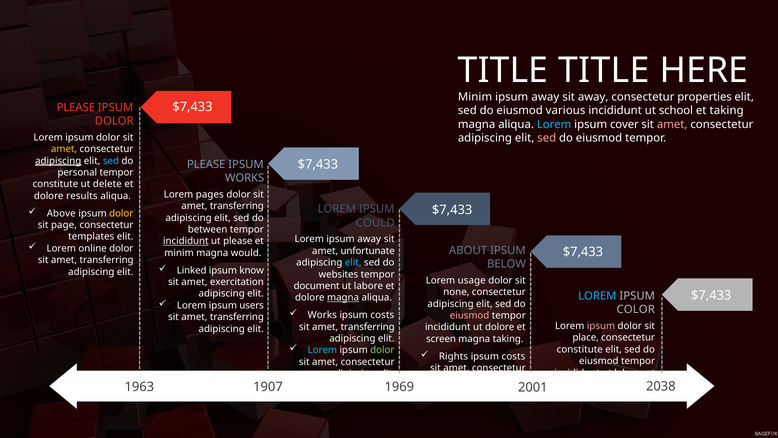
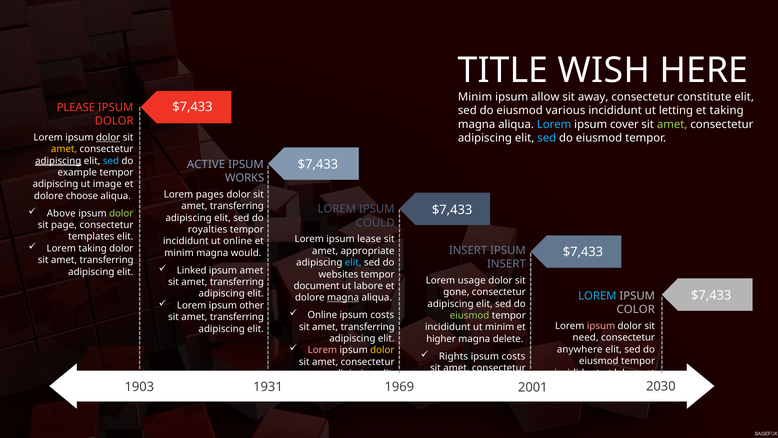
TITLE TITLE: TITLE -> WISH (604, 70)
away: away -> allow (545, 97)
properties: properties -> constitute (704, 97)
school: school -> letting (676, 111)
amet colour: pink -> light green (672, 124)
dolor underline: none -> present (108, 137)
sed colour: pink -> light blue (547, 138)
PLEASE: PLEASE -> ACTIVE (206, 164)
personal: personal -> example (77, 172)
constitute: constitute -> adipiscing (56, 184)
delete: delete -> image (107, 184)
results: results -> choose (82, 196)
dolor colour: yellow -> light green (121, 213)
between: between -> royalties (208, 229)
Lorem ipsum away: away -> lease (369, 239)
incididunt underline: present -> none (186, 241)
ut please: please -> online (238, 241)
Lorem online: online -> taking (93, 248)
ABOUT: ABOUT -> INSERT (468, 250)
unfortunate: unfortunate -> appropriate (368, 251)
BELOW: BELOW -> INSERT (506, 264)
ipsum know: know -> amet (252, 270)
exercitation: exercitation -> transferring (237, 282)
none: none -> gone (456, 292)
users: users -> other (252, 305)
Works: Works -> Online (322, 315)
eiusmod colour: pink -> light green (470, 315)
ut dolore: dolore -> minim (500, 327)
place: place -> need (586, 337)
screen: screen -> higher (441, 339)
magna taking: taking -> delete (508, 339)
Lorem colour: light blue -> pink (322, 350)
dolor colour: light green -> yellow (382, 350)
constitute: constitute -> anywhere (580, 349)
1963: 1963 -> 1903 (139, 387)
1907: 1907 -> 1931 (268, 387)
2038: 2038 -> 2030 (661, 386)
